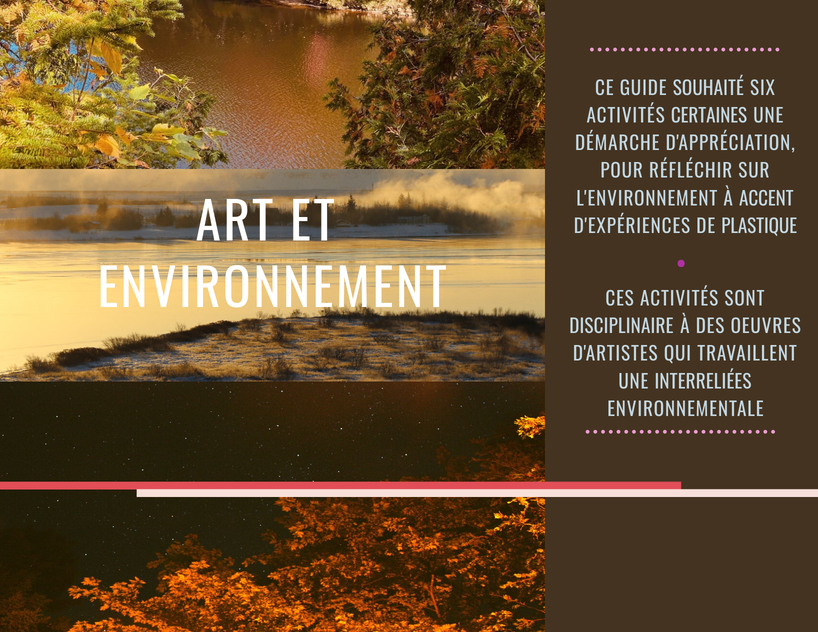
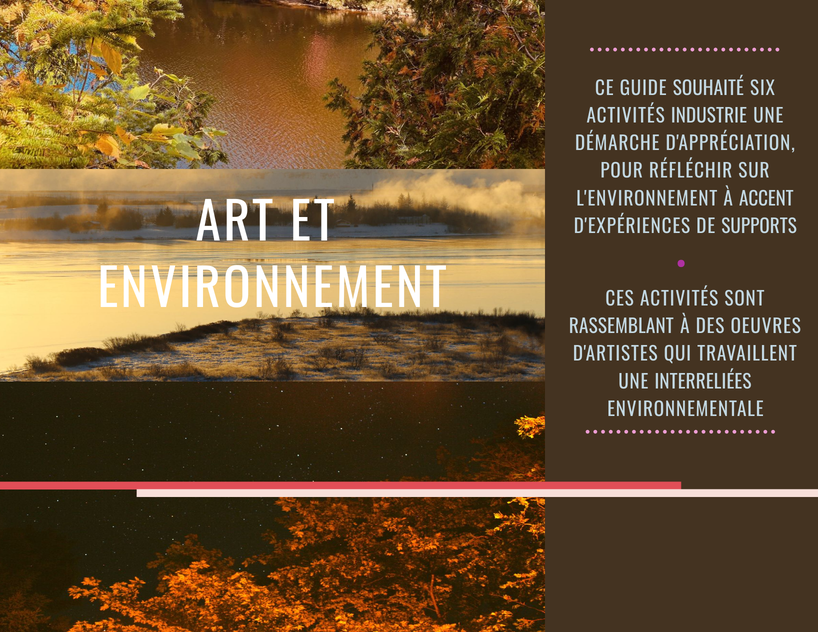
CERTAINES: CERTAINES -> INDUSTRIE (709, 116)
PLASTIQUE: PLASTIQUE -> SUPPORTS (759, 227)
DISCIPLINAIRE: DISCIPLINAIRE -> RASSEMBLANT (621, 327)
